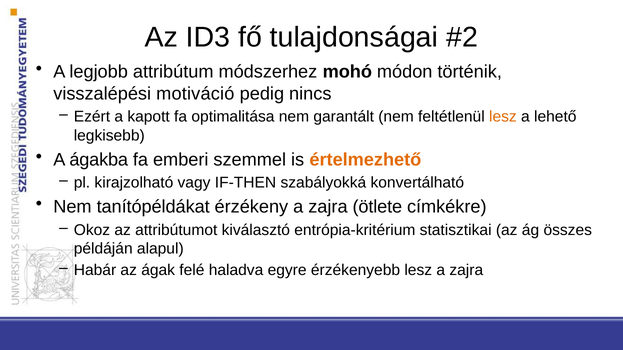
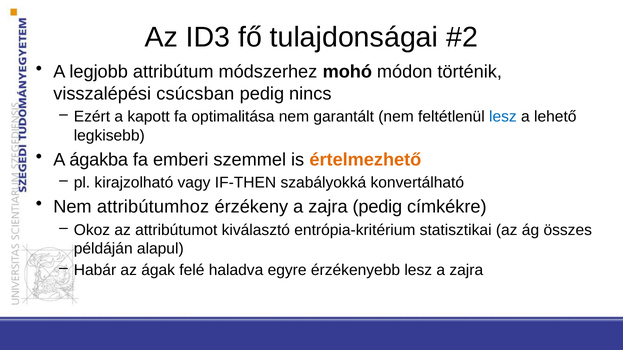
motiváció: motiváció -> csúcsban (195, 94)
lesz colour: orange -> blue (503, 117)
tanítópéldákat: tanítópéldákat -> attribútumhoz (153, 207)
zajra ötlete: ötlete -> pedig (377, 207)
